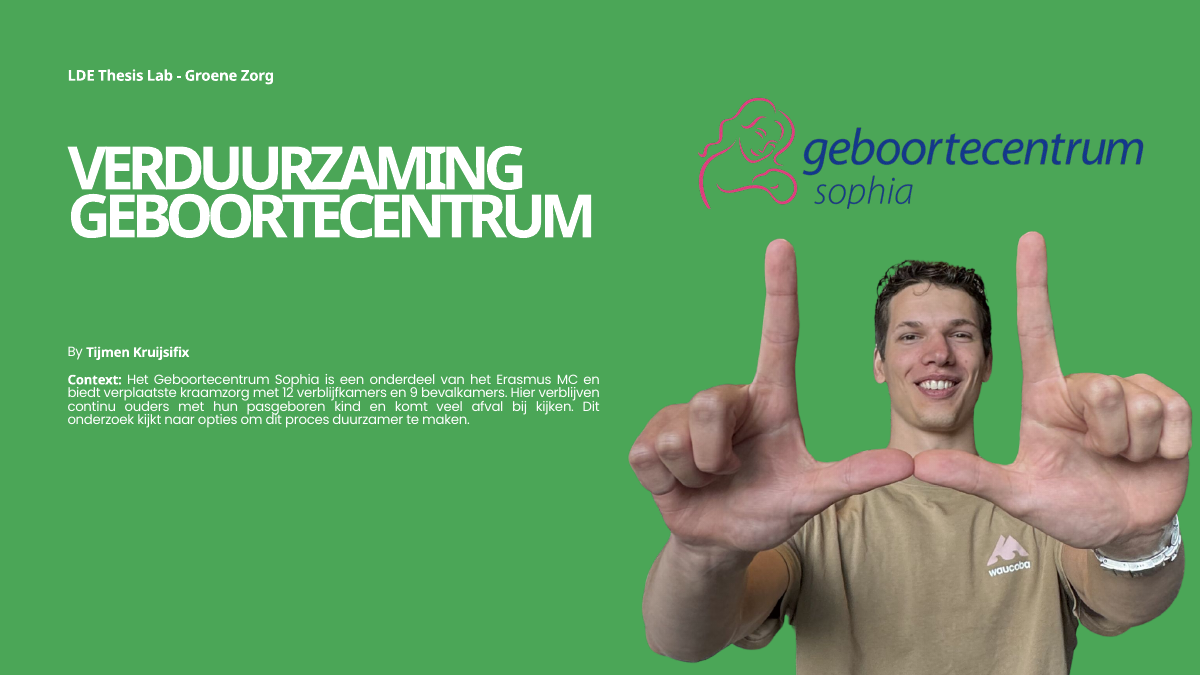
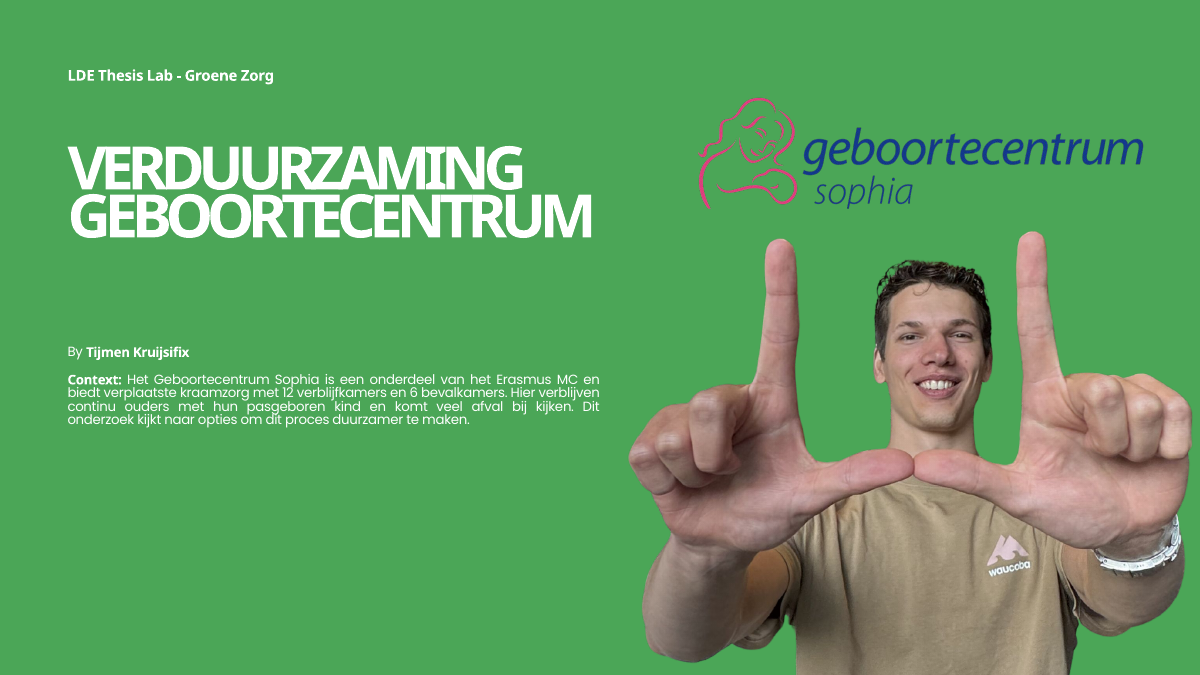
9: 9 -> 6 (414, 393)
